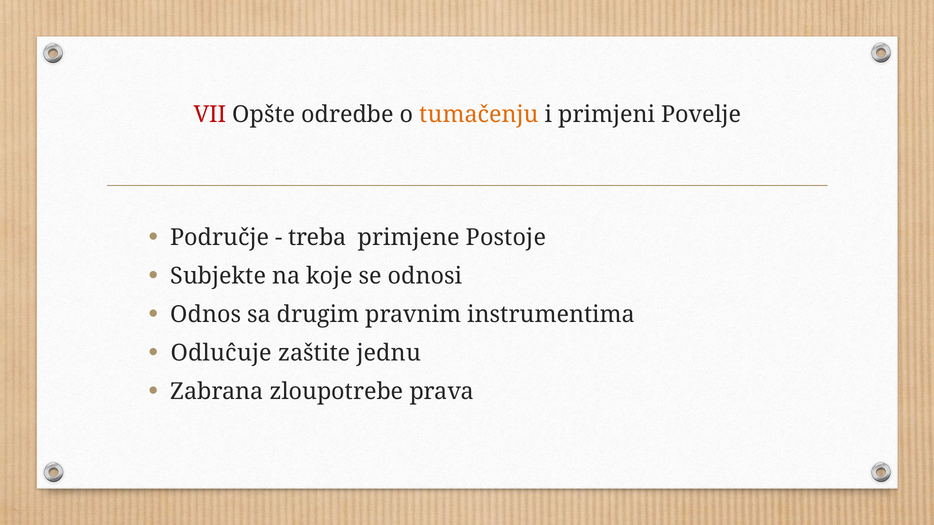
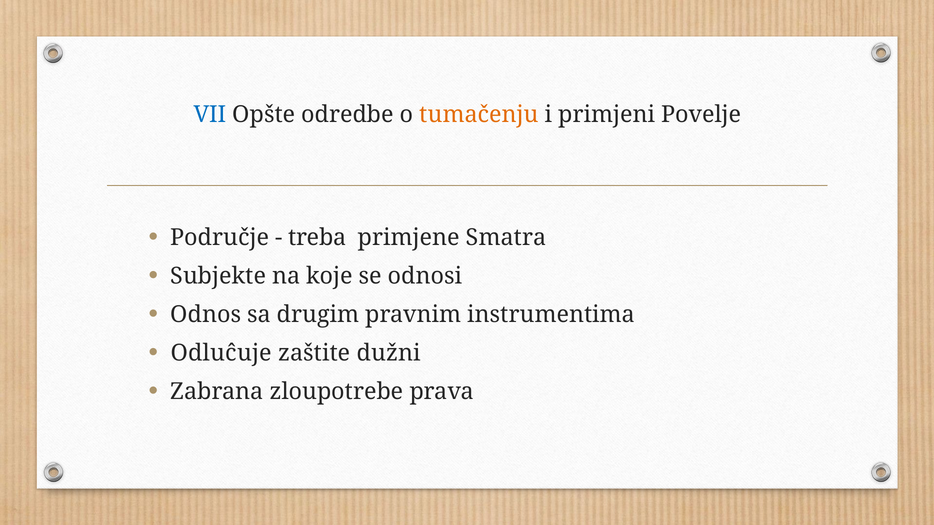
VII colour: red -> blue (210, 115)
Postoje: Postoje -> Smatra (506, 238)
jednu: jednu -> dužni (389, 353)
